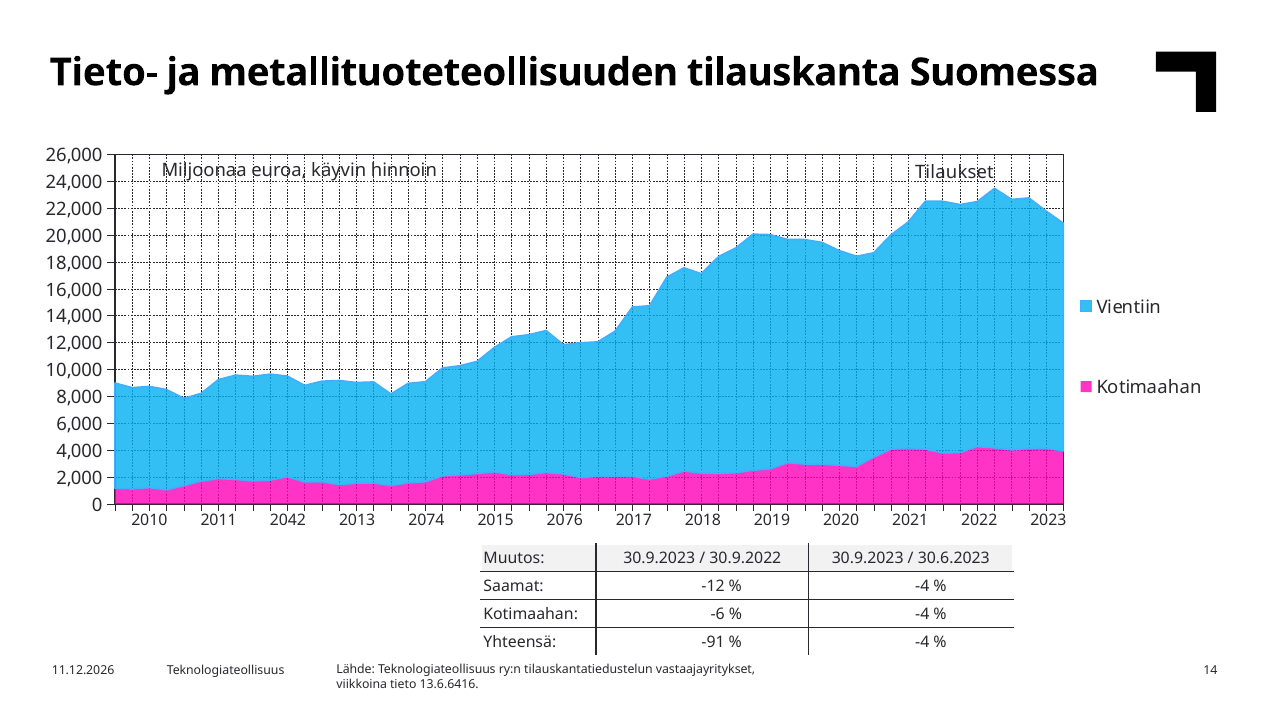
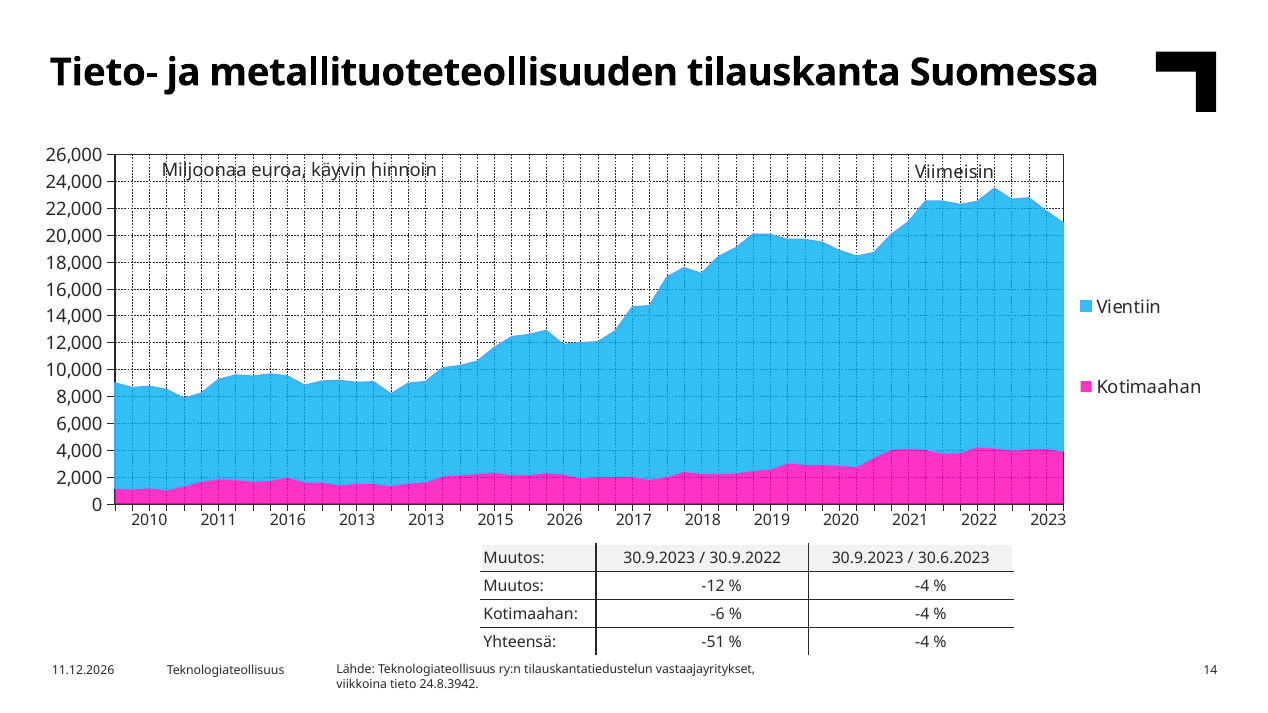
Tilaukset: Tilaukset -> Viimeisin (954, 172)
2042: 2042 -> 2016 (288, 521)
2013 2074: 2074 -> 2013 (426, 521)
2076: 2076 -> 2026 (565, 521)
Saamat: Saamat -> Muutos (514, 587)
-91: -91 -> -51 (713, 642)
13.6.6416: 13.6.6416 -> 24.8.3942 (449, 685)
